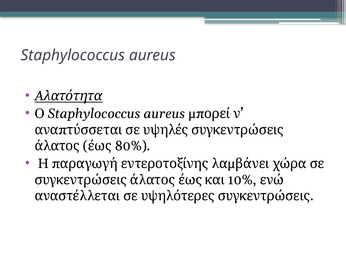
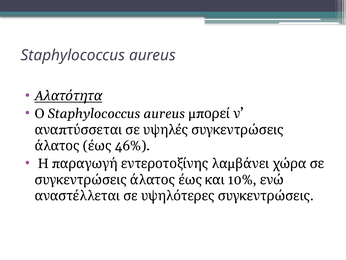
80%: 80% -> 46% (132, 146)
